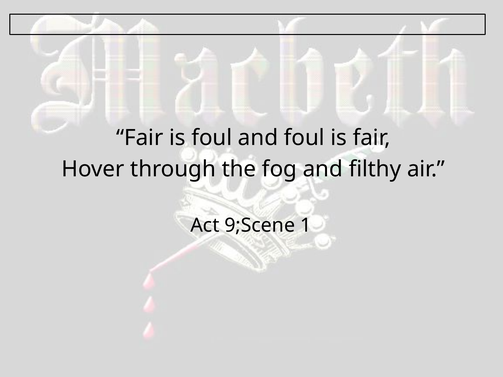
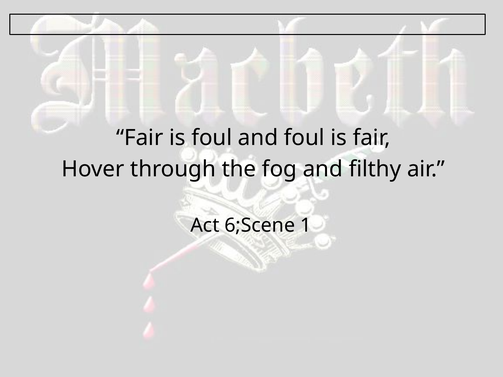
9;Scene: 9;Scene -> 6;Scene (260, 226)
